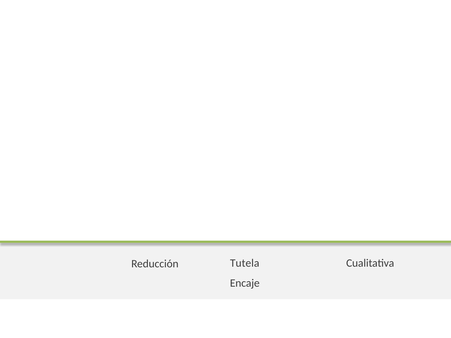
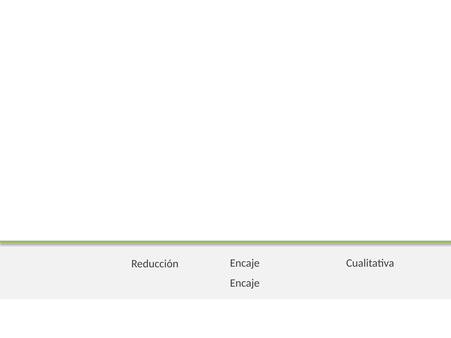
Tutela: Tutela -> Encaje (245, 263)
